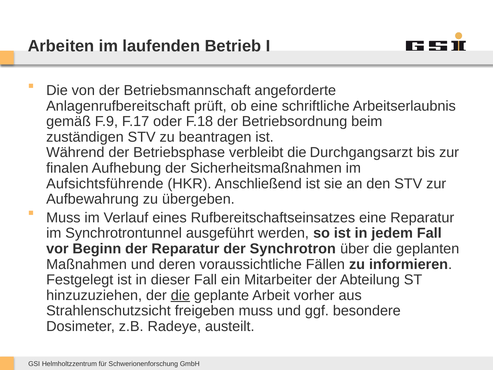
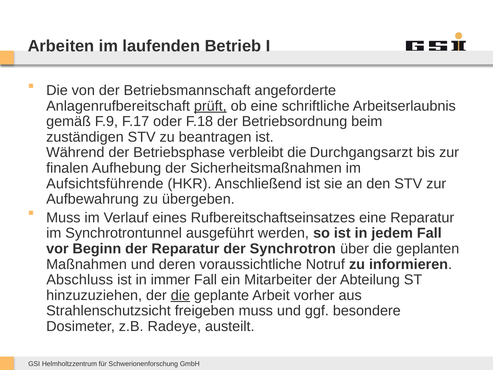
prüft underline: none -> present (210, 106)
Fällen: Fällen -> Notruf (325, 264)
Festgelegt: Festgelegt -> Abschluss (80, 280)
dieser: dieser -> immer (170, 280)
